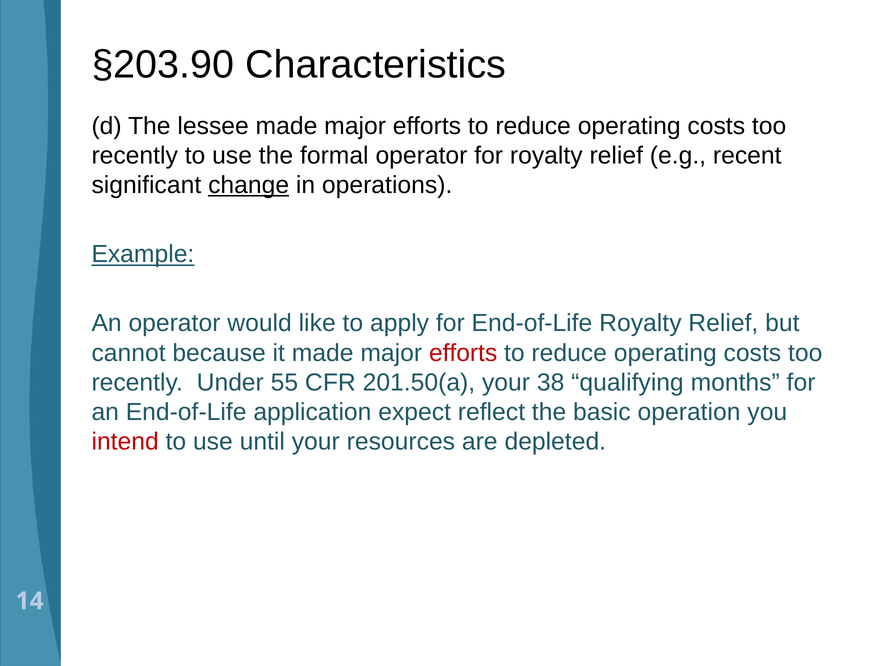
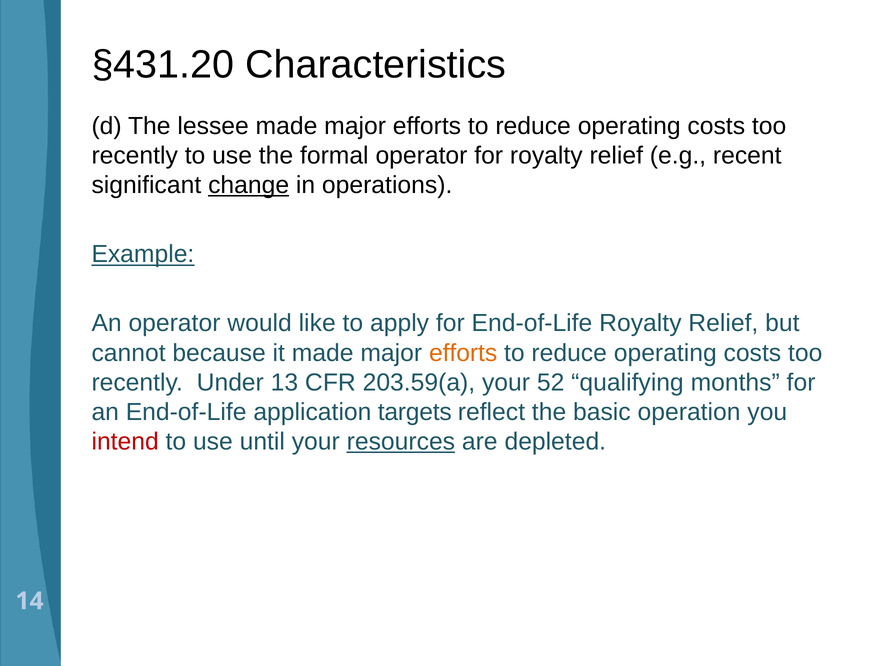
§203.90: §203.90 -> §431.20 (163, 65)
efforts colour: red -> orange (463, 353)
55: 55 -> 13 (284, 383)
201.50(a: 201.50(a -> 203.59(a (419, 383)
38: 38 -> 52 (551, 383)
expect: expect -> targets (415, 412)
resources underline: none -> present (401, 442)
